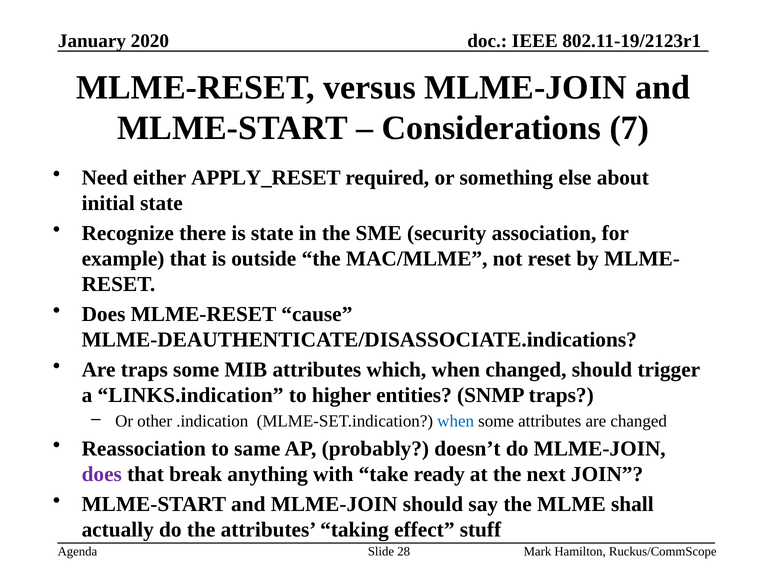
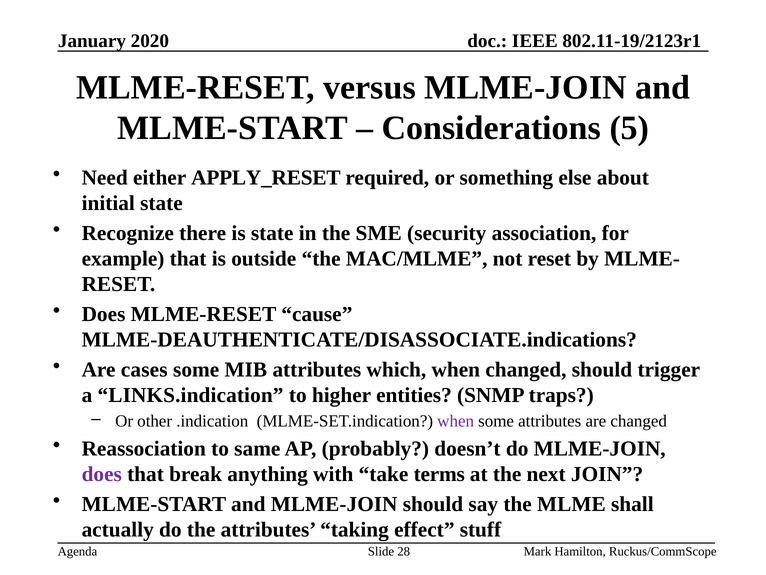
7: 7 -> 5 (629, 128)
Are traps: traps -> cases (144, 369)
when colour: blue -> purple (456, 421)
ready: ready -> terms (439, 474)
